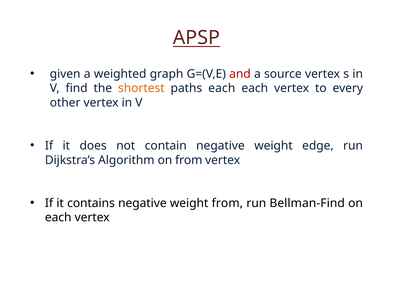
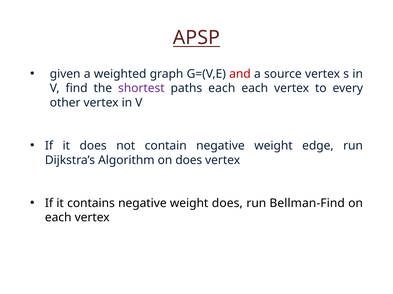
shortest colour: orange -> purple (141, 88)
on from: from -> does (189, 160)
weight from: from -> does (227, 204)
